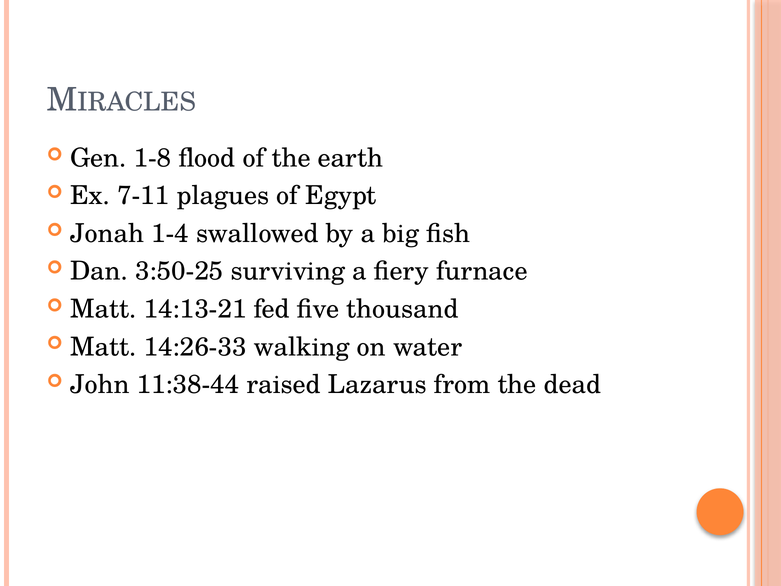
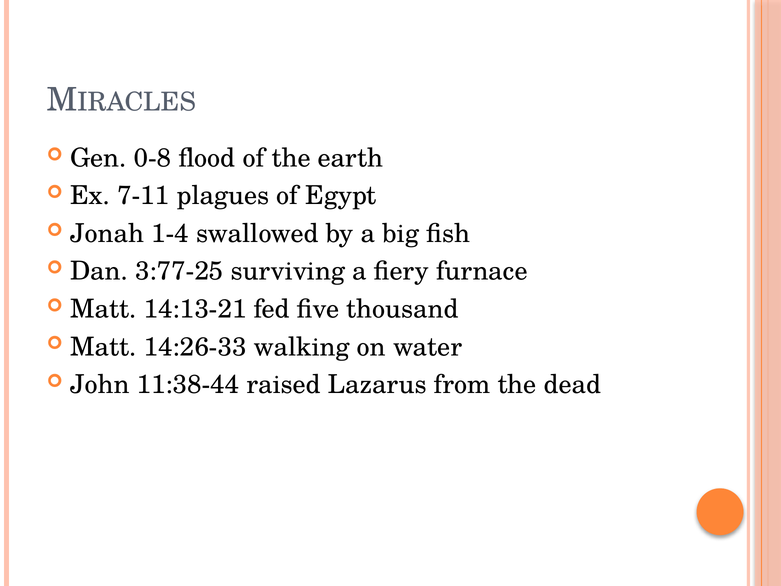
1-8: 1-8 -> 0-8 (153, 158)
3:50-25: 3:50-25 -> 3:77-25 (179, 271)
